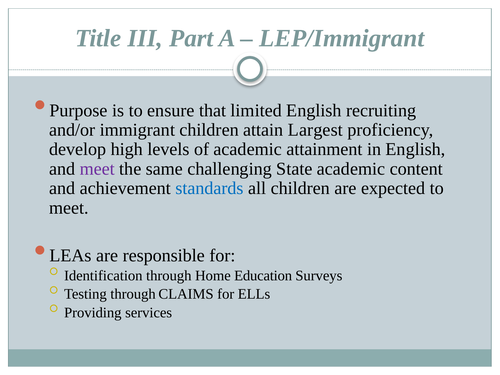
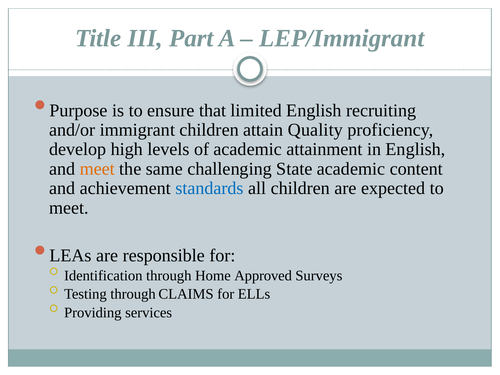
Largest: Largest -> Quality (315, 130)
meet colour: purple -> orange (97, 169)
Education: Education -> Approved (263, 276)
